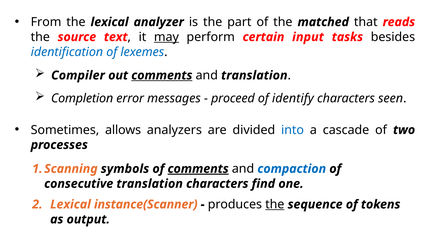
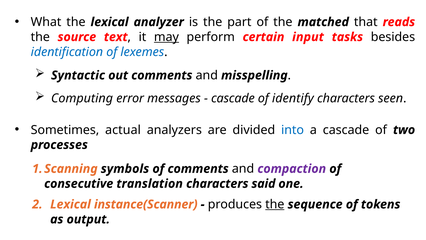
From: From -> What (46, 22)
Compiler: Compiler -> Syntactic (78, 75)
comments underline: present -> none (162, 75)
and translation: translation -> misspelling (254, 75)
Completion: Completion -> Computing (82, 98)
proceed: proceed -> cascade (233, 98)
allows: allows -> actual (123, 130)
comments underline: present -> none (198, 169)
compaction colour: blue -> purple (292, 169)
find: find -> said (263, 183)
